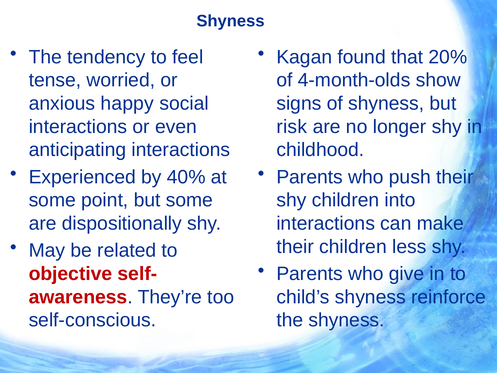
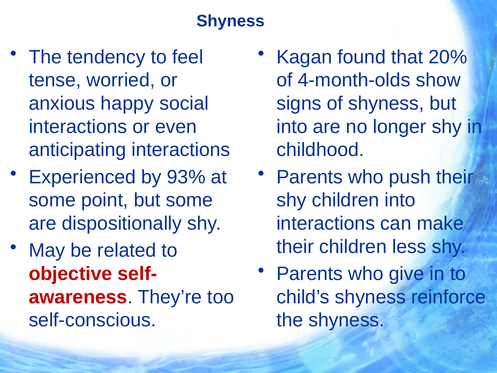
risk: risk -> into (292, 127)
40%: 40% -> 93% (186, 177)
